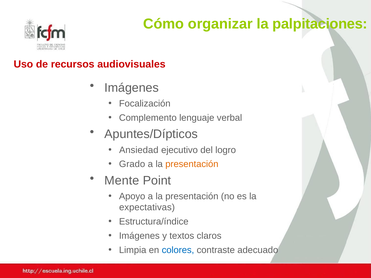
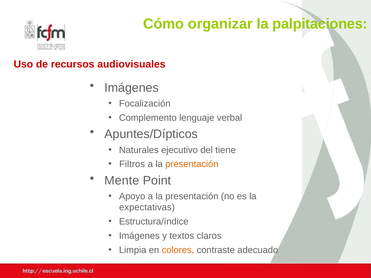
Ansiedad: Ansiedad -> Naturales (139, 150)
logro: logro -> tiene (226, 150)
Grado: Grado -> Filtros (132, 164)
colores colour: blue -> orange (178, 250)
